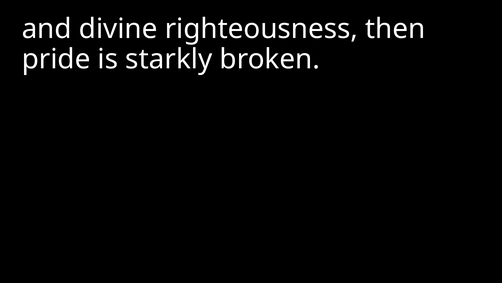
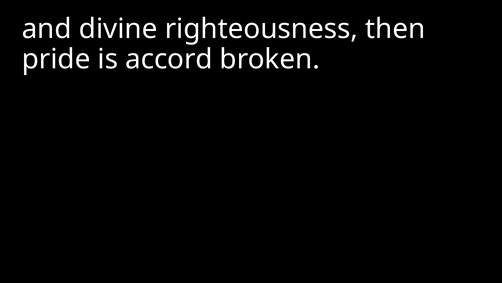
starkly: starkly -> accord (169, 59)
